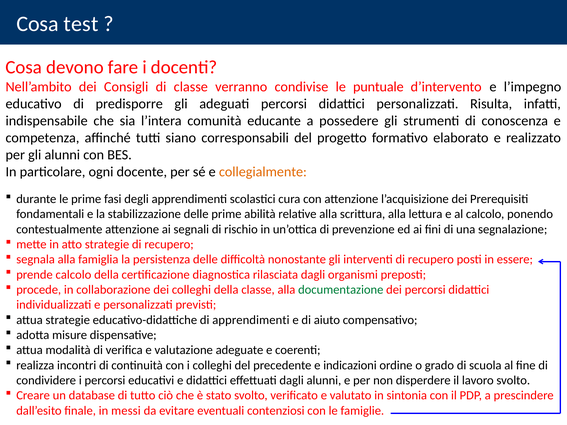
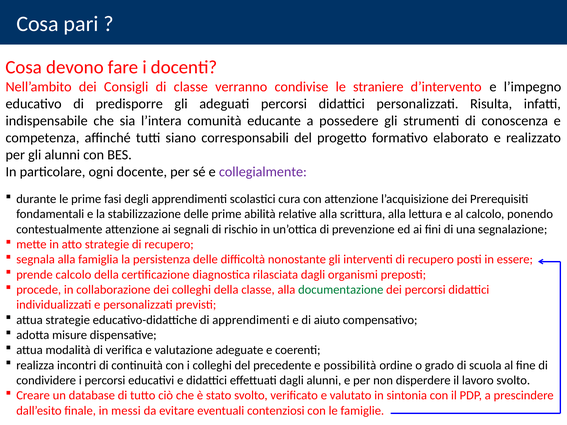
test: test -> pari (81, 24)
puntuale: puntuale -> straniere (378, 87)
collegialmente colour: orange -> purple (263, 172)
indicazioni: indicazioni -> possibilità (350, 365)
